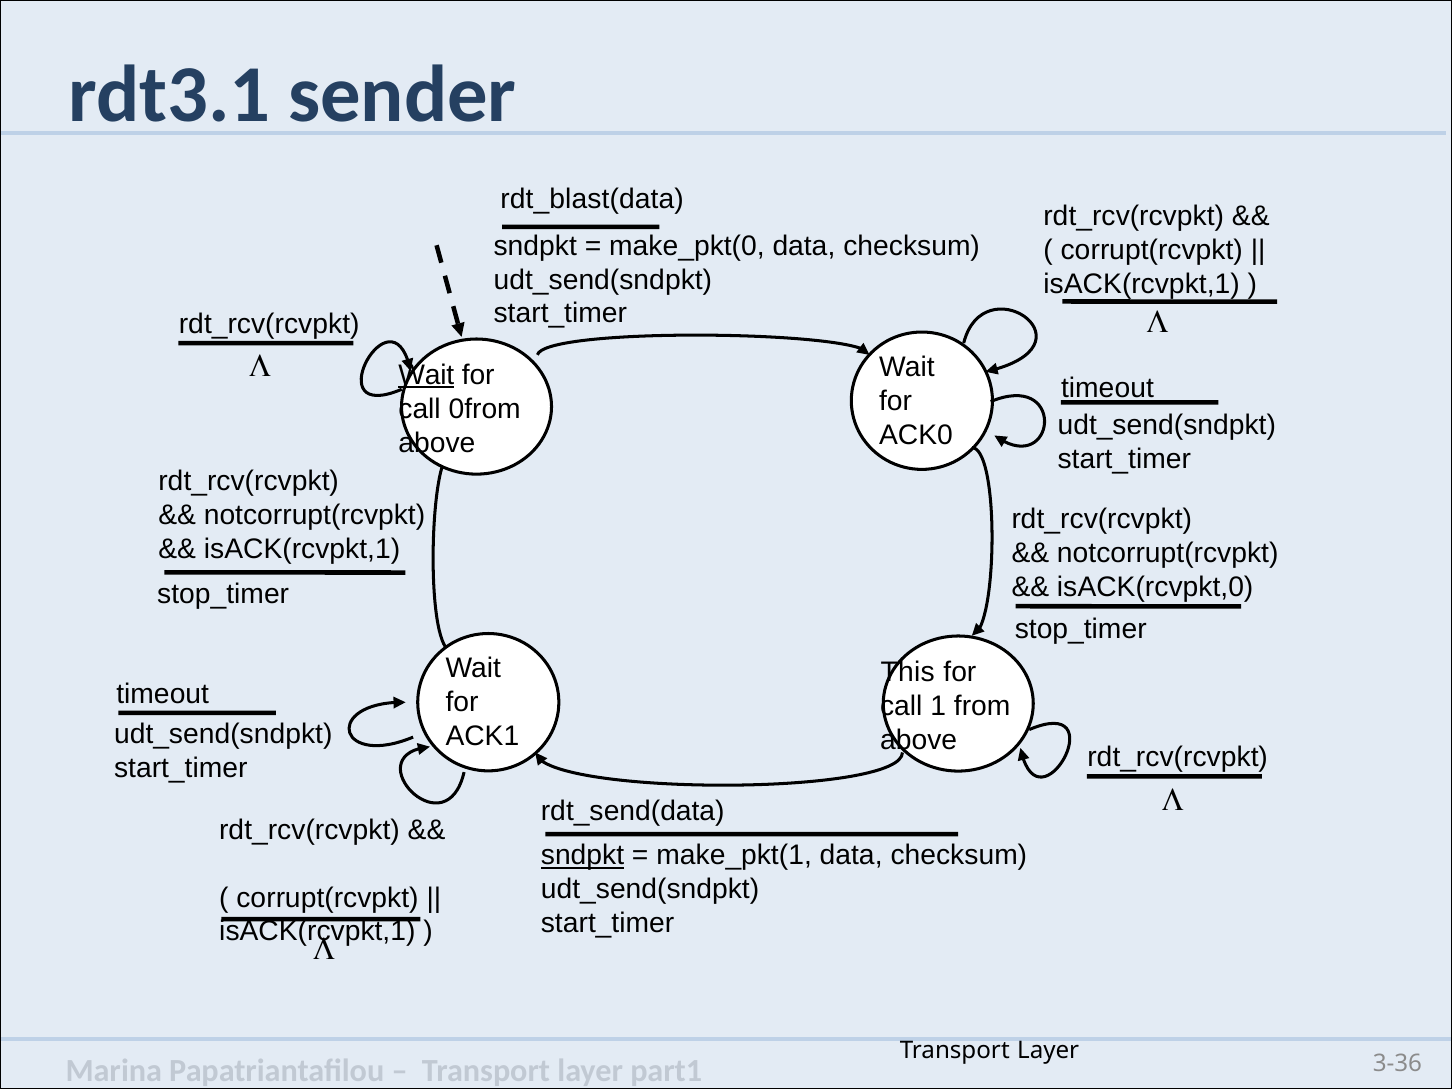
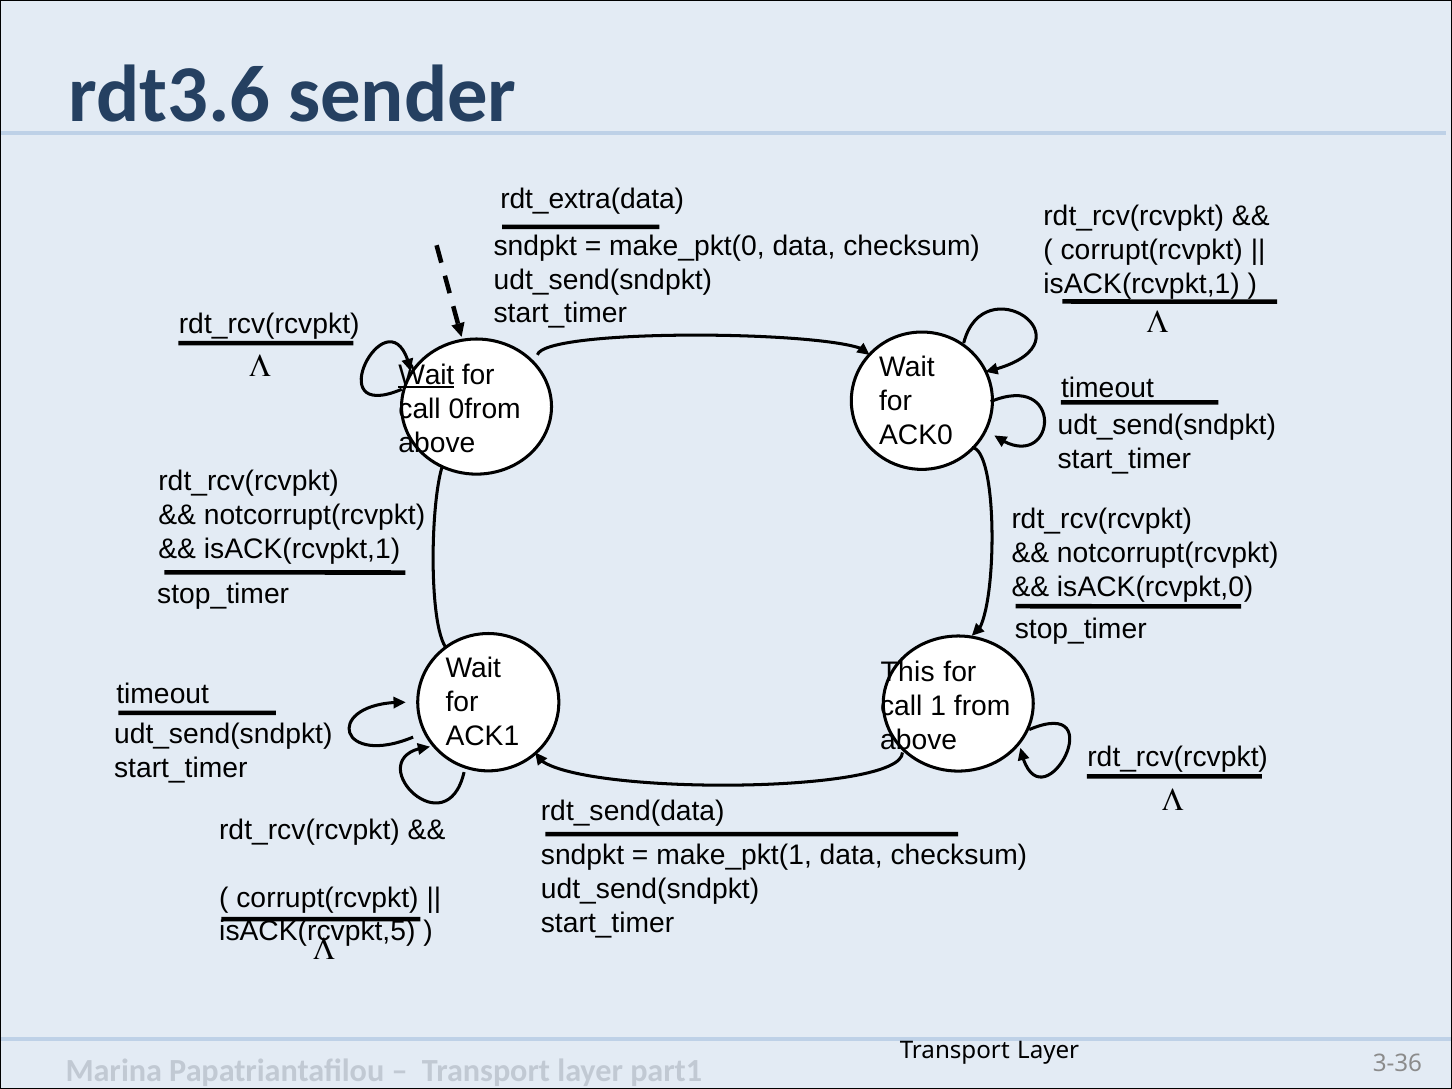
rdt3.1: rdt3.1 -> rdt3.6 (169, 95)
rdt_blast(data: rdt_blast(data -> rdt_extra(data (592, 199)
sndpkt underline: present -> none (583, 856)
isACK(rcvpkt,1: isACK(rcvpkt,1 -> isACK(rcvpkt,5 (317, 932)
